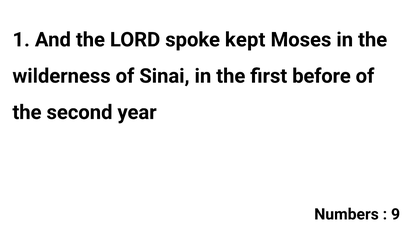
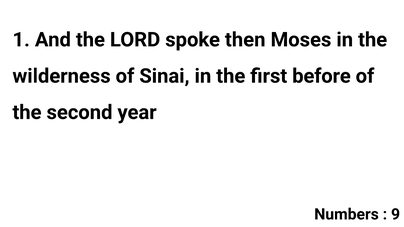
kept: kept -> then (245, 40)
